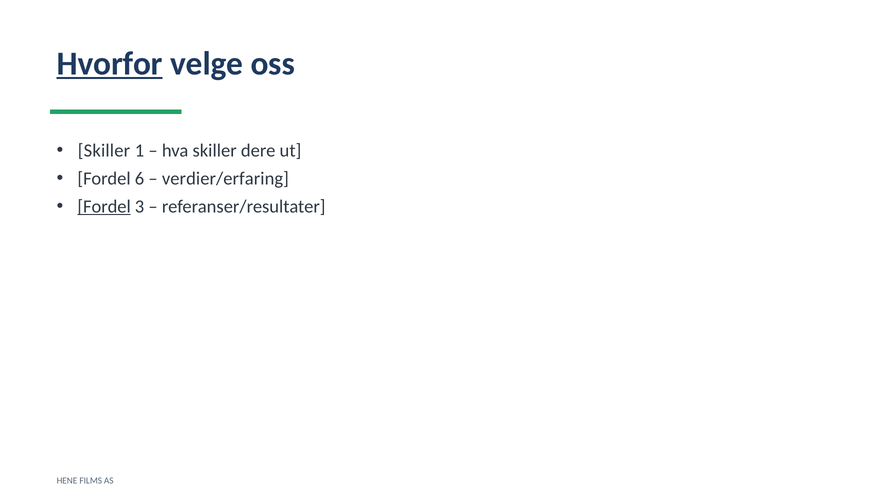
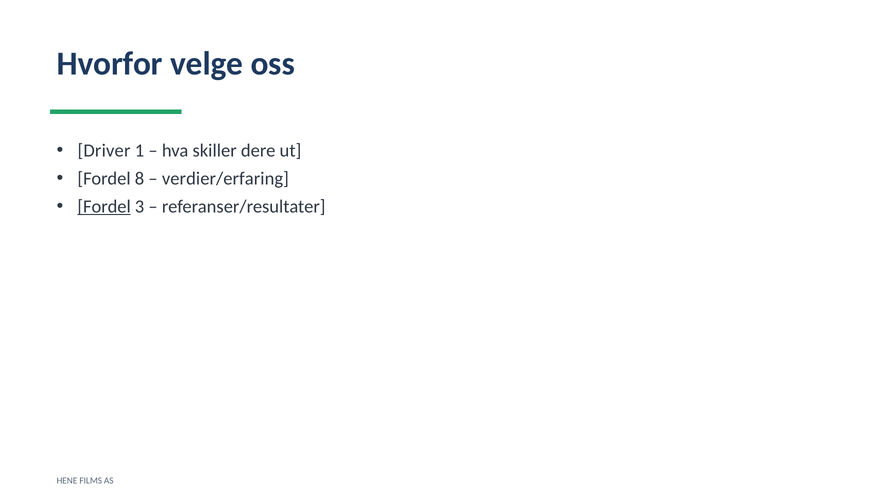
Hvorfor underline: present -> none (110, 64)
Skiller: Skiller -> Driver (104, 151)
6: 6 -> 8 (140, 179)
